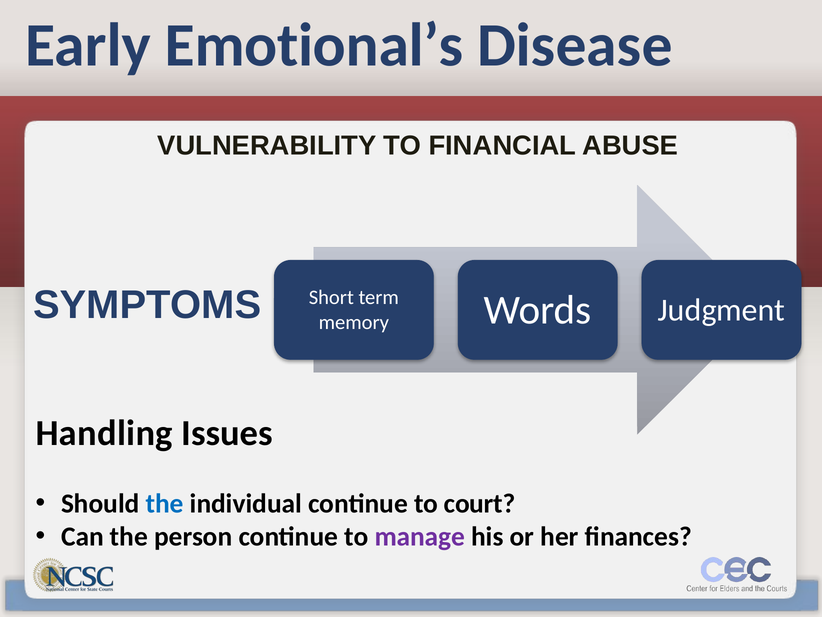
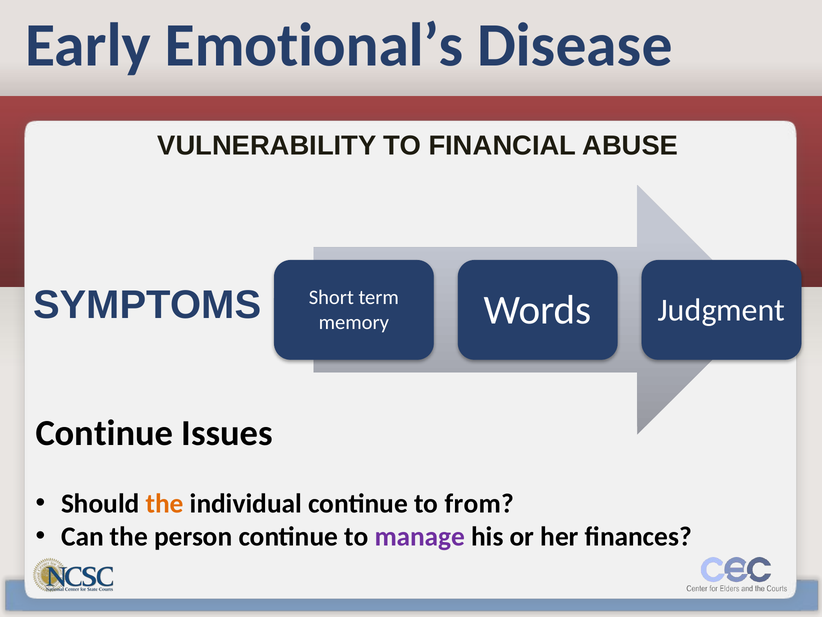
Handling: Handling -> Continue (104, 433)
the colour: blue -> orange (165, 503)
court: court -> from (479, 503)
